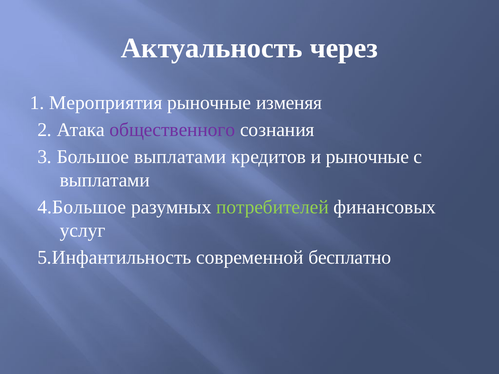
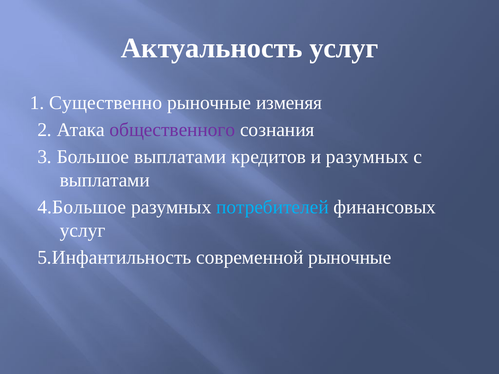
Актуальность через: через -> услуг (344, 48)
Мероприятия: Мероприятия -> Существенно (106, 103)
и рыночные: рыночные -> разумных (367, 157)
потребителей colour: light green -> light blue (272, 207)
современной бесплатно: бесплатно -> рыночные (350, 258)
